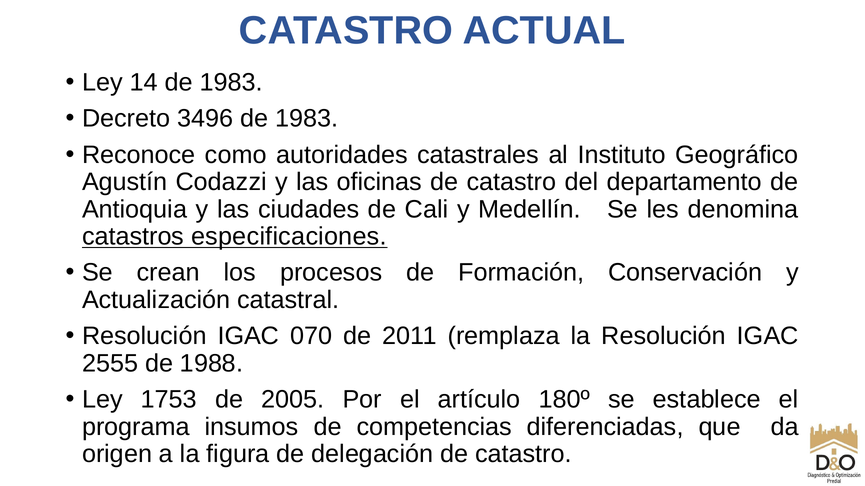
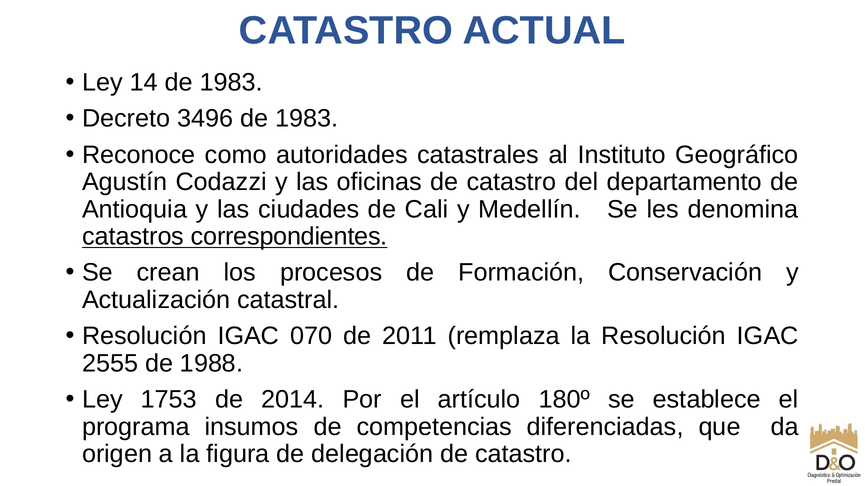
especificaciones: especificaciones -> correspondientes (289, 237)
2005: 2005 -> 2014 (293, 400)
